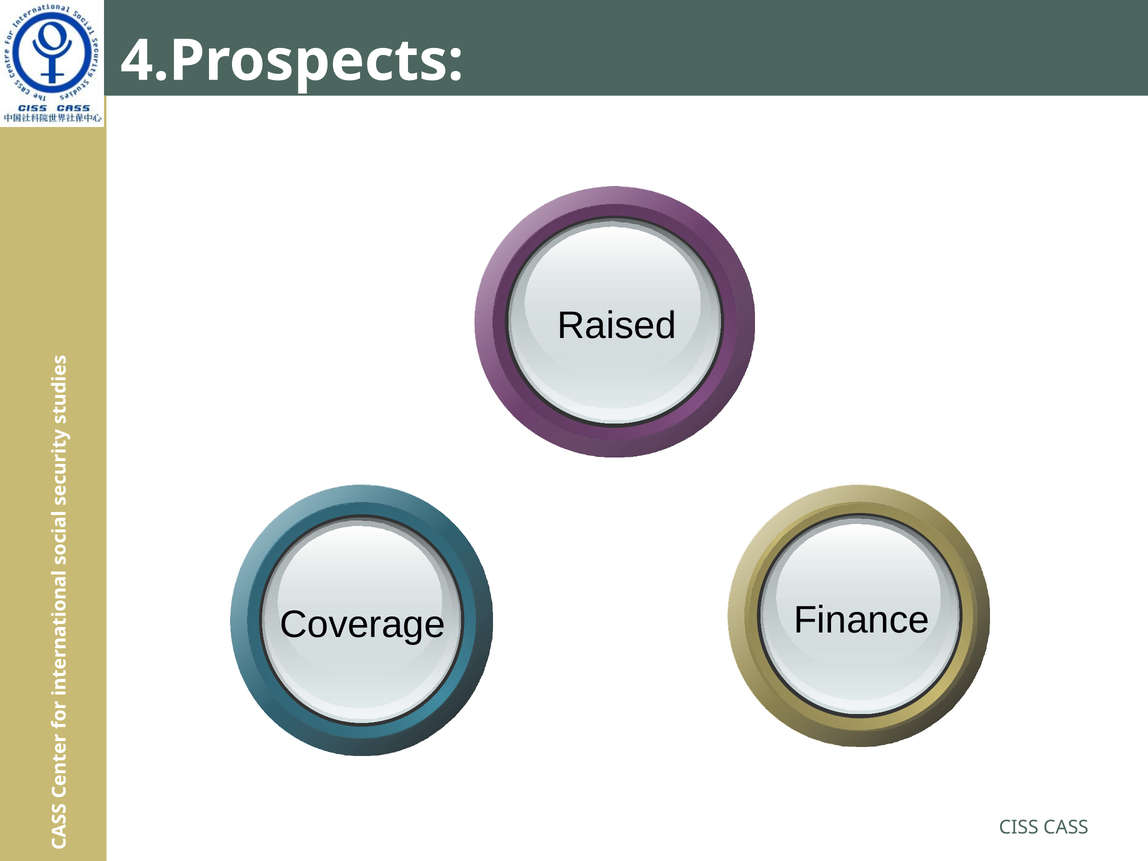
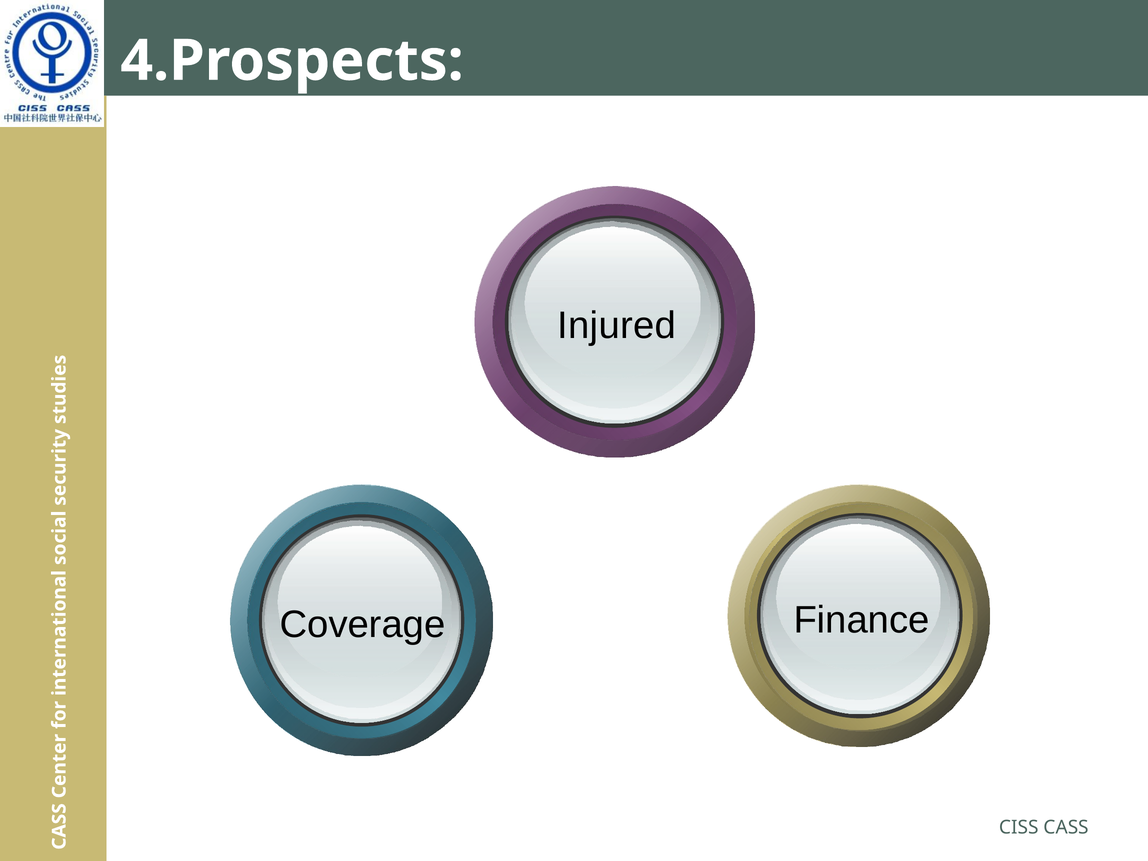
Raised: Raised -> Injured (617, 325)
